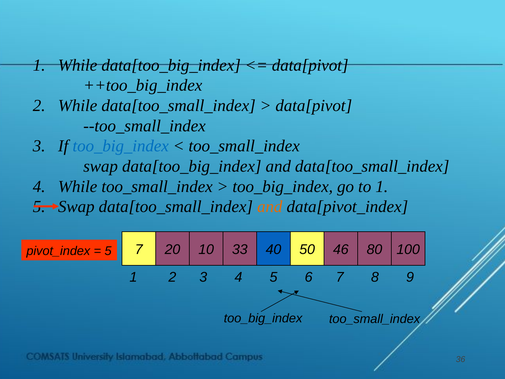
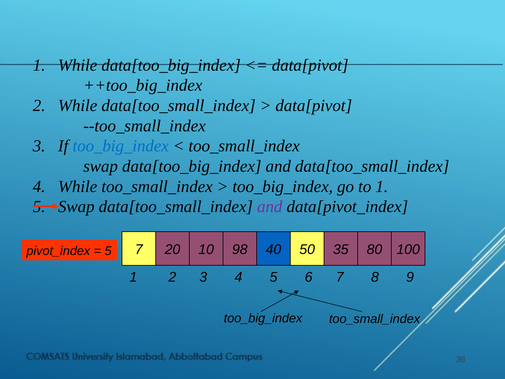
and colour: orange -> purple (270, 207)
33: 33 -> 98 (240, 249)
46: 46 -> 35 (341, 249)
